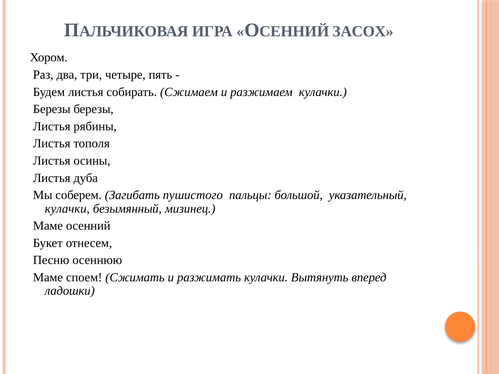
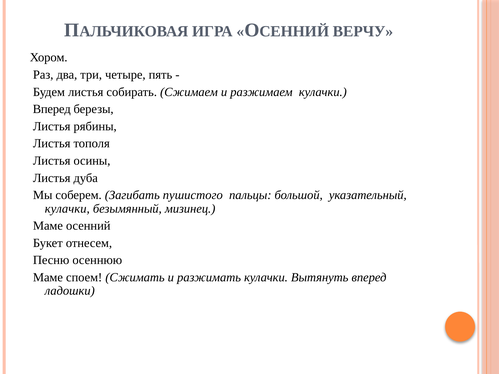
ЗАСОХ: ЗАСОХ -> ВЕРЧУ (363, 31)
Березы: Березы -> Вперед (52, 109)
